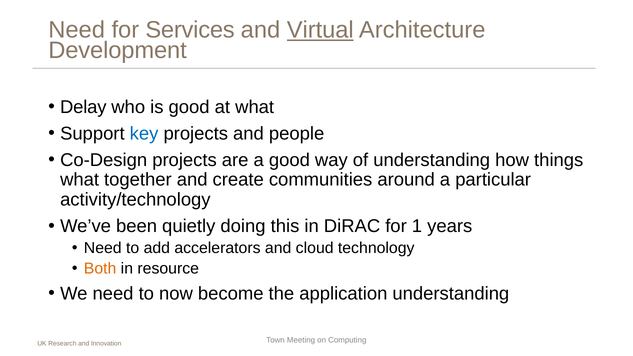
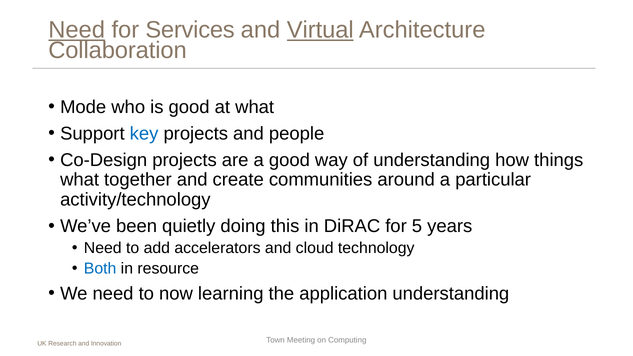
Need underline: none -> present (77, 30)
Development: Development -> Collaboration (117, 50)
Delay: Delay -> Mode (83, 107)
1: 1 -> 5 (417, 226)
Both colour: orange -> blue (100, 269)
become: become -> learning (231, 294)
